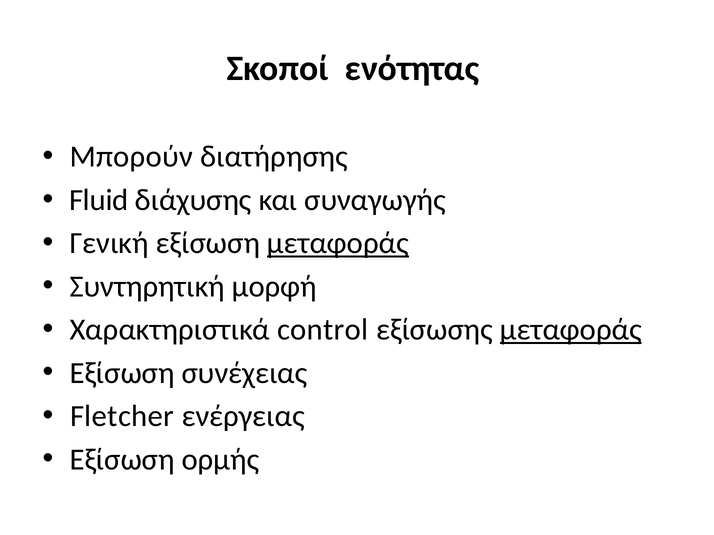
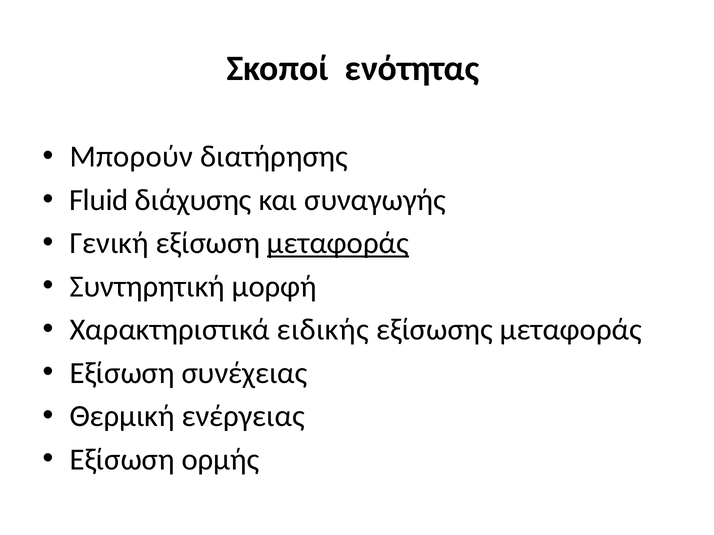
control: control -> ειδικής (323, 330)
μεταφοράς underline: present -> none (571, 330)
Fletcher: Fletcher -> Θερμική (122, 417)
